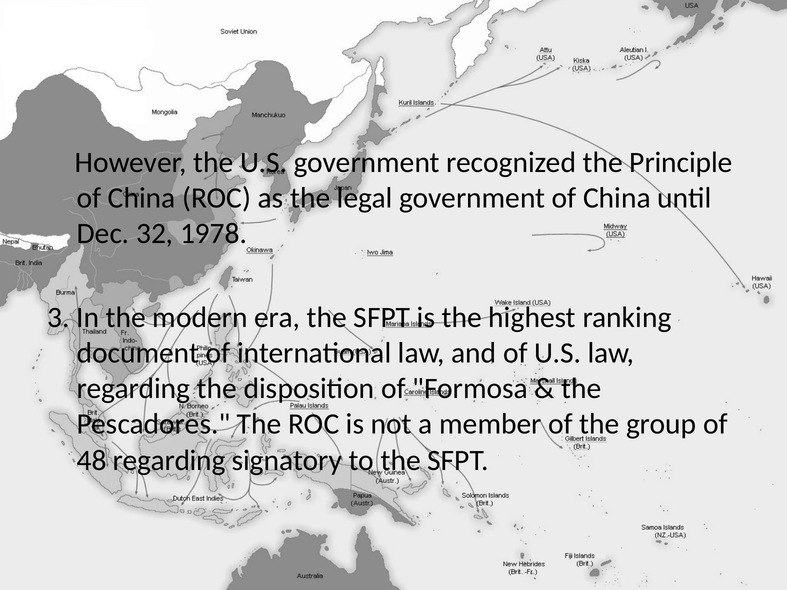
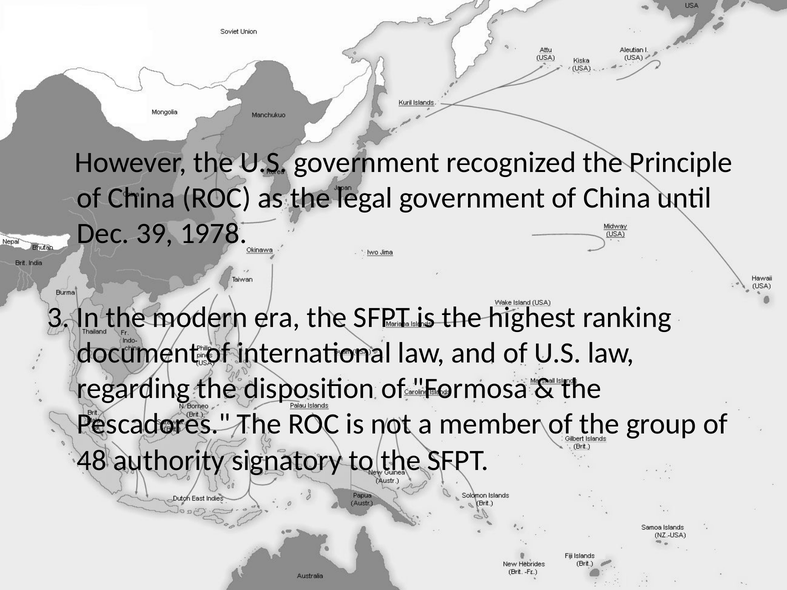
32: 32 -> 39 (155, 234)
48 regarding: regarding -> authority (169, 461)
